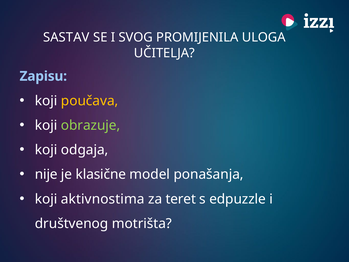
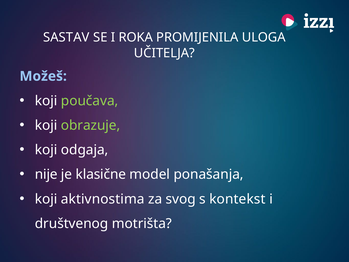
SVOG: SVOG -> ROKA (136, 37)
Zapisu: Zapisu -> Možeš (43, 76)
poučava colour: yellow -> light green (90, 101)
teret: teret -> svog (181, 199)
edpuzzle: edpuzzle -> kontekst (237, 199)
